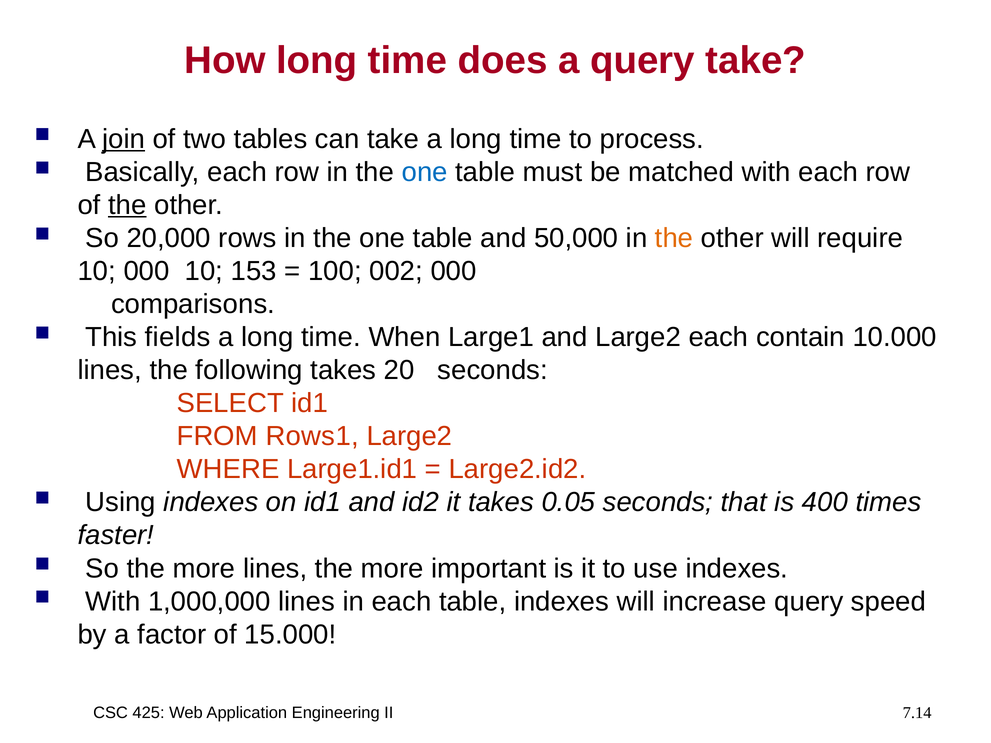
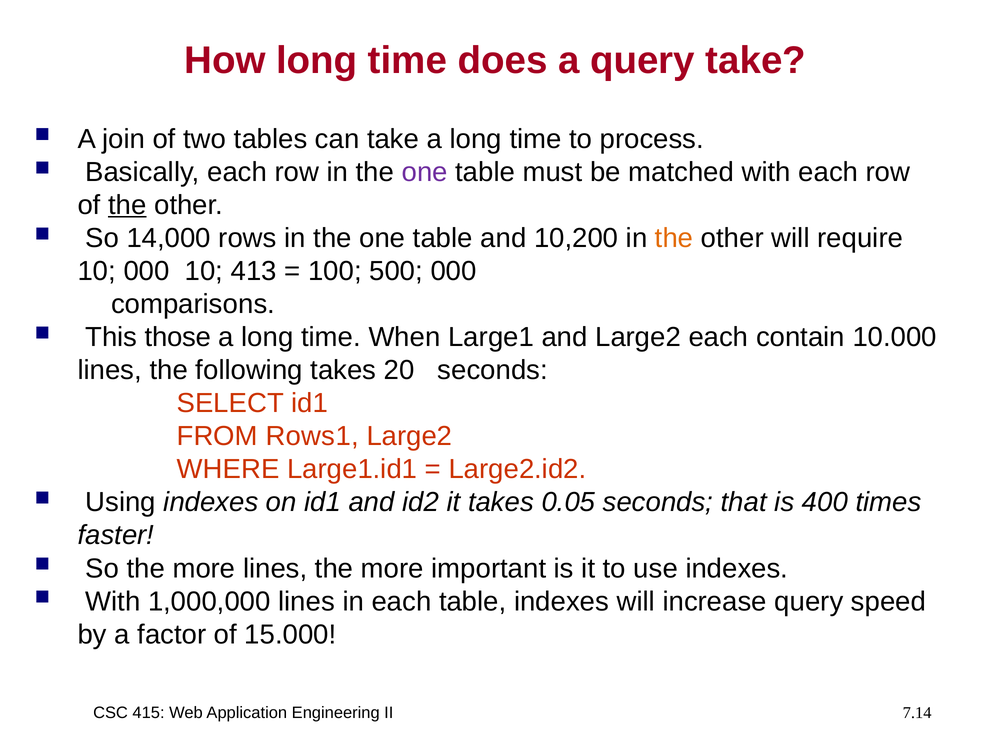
join underline: present -> none (124, 139)
one colour: blue -> purple (425, 172)
20,000: 20,000 -> 14,000 (169, 238)
50,000: 50,000 -> 10,200 (576, 238)
153: 153 -> 413 (254, 271)
002: 002 -> 500 (396, 271)
fields: fields -> those (178, 337)
425: 425 -> 415 (149, 713)
